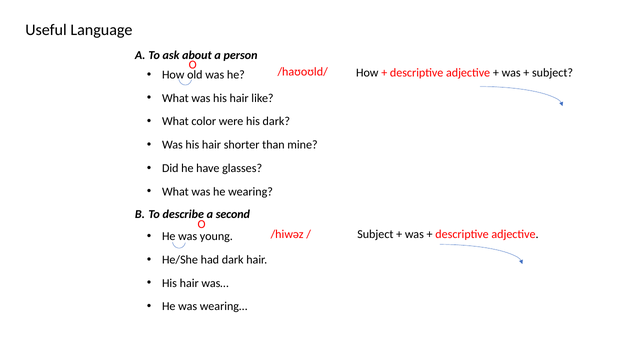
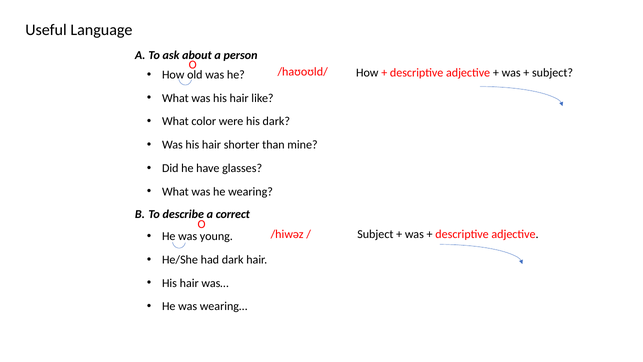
second: second -> correct (233, 214)
